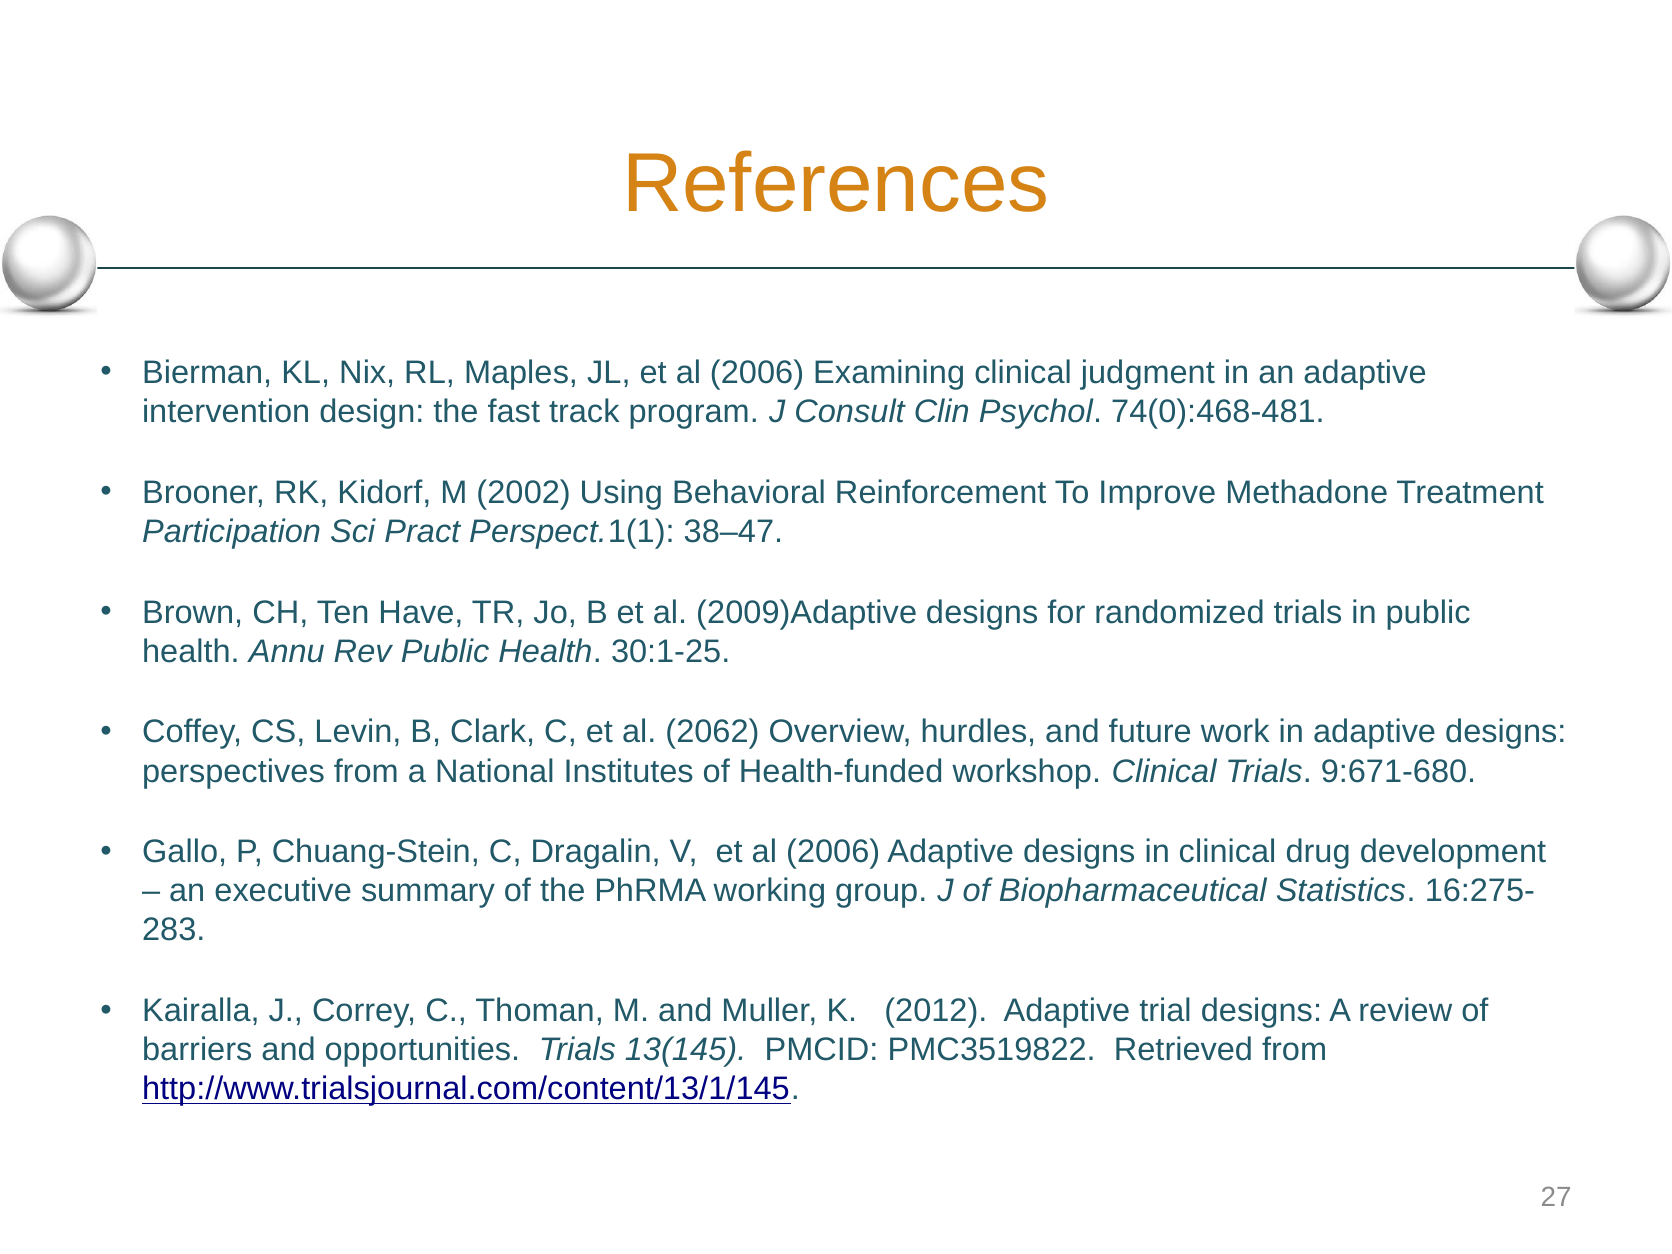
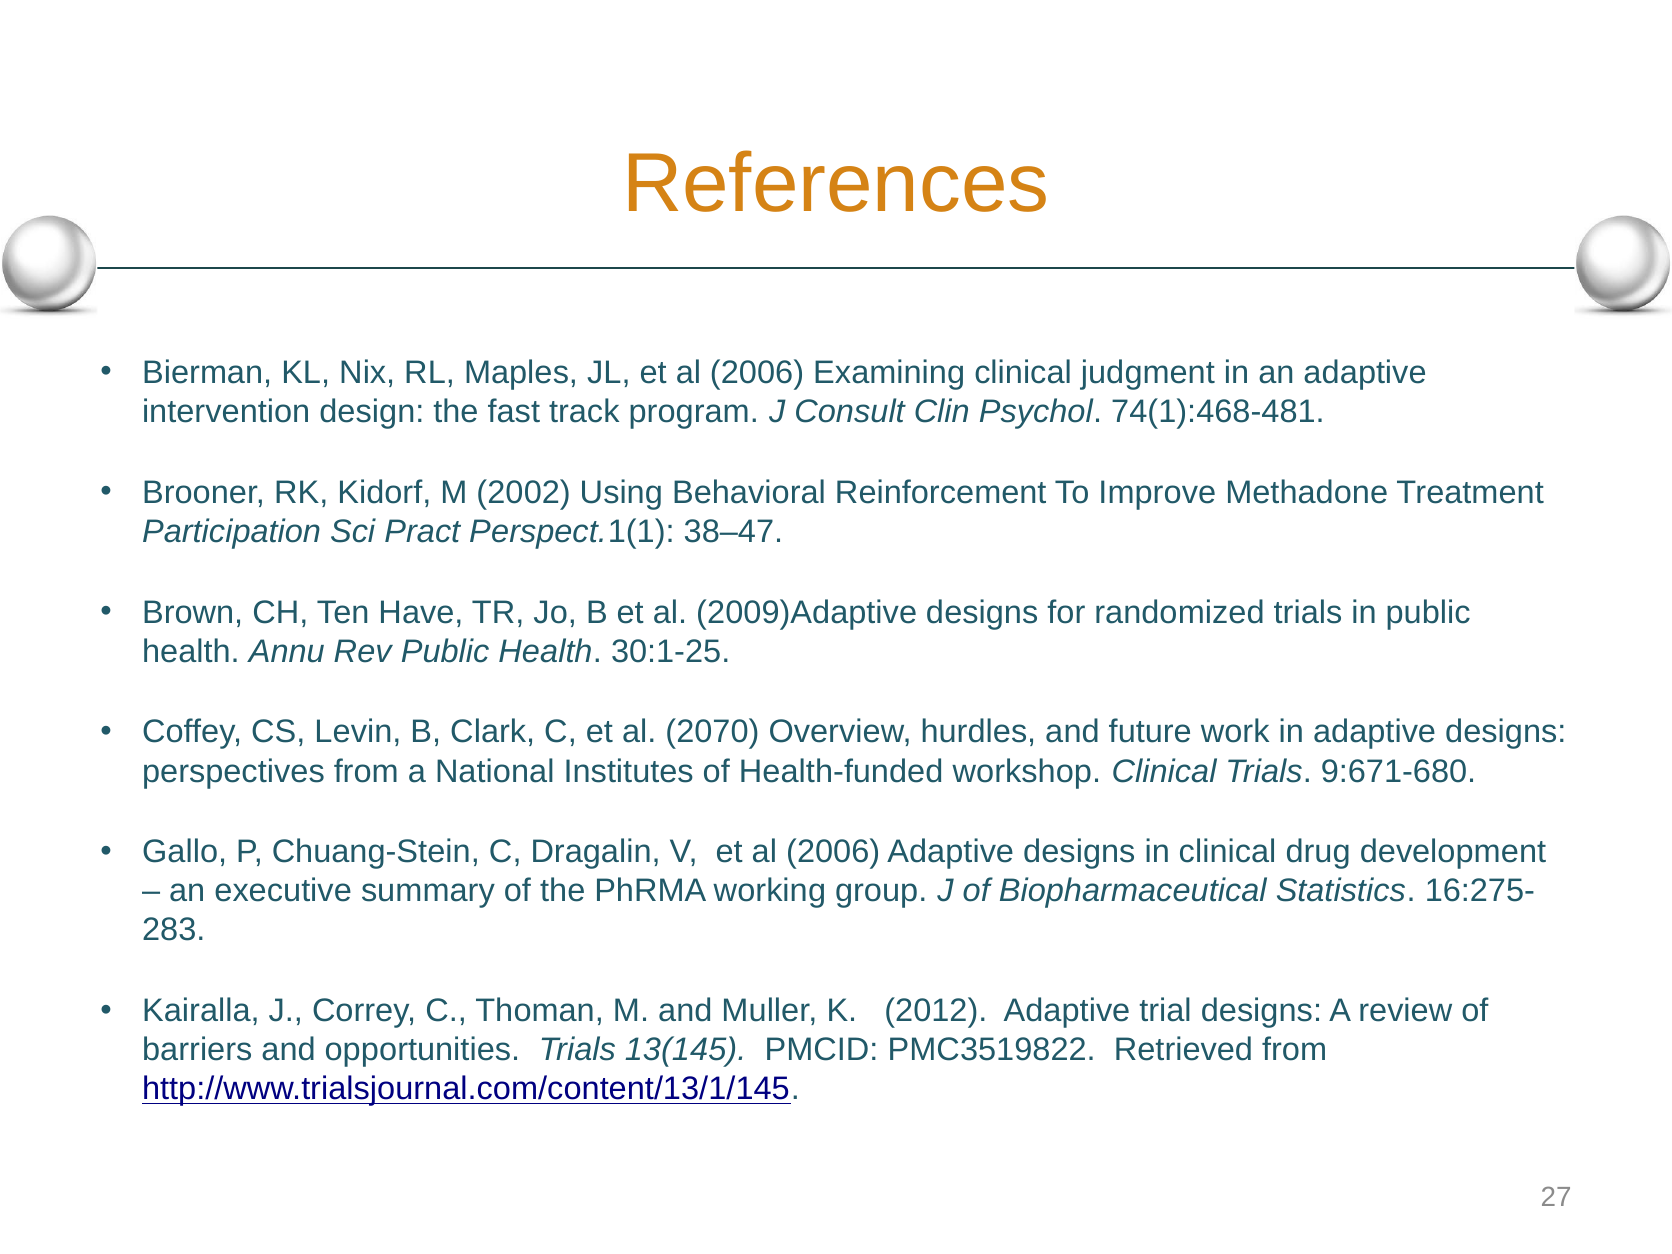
74(0):468-481: 74(0):468-481 -> 74(1):468-481 (1218, 412)
2062: 2062 -> 2070 (712, 732)
